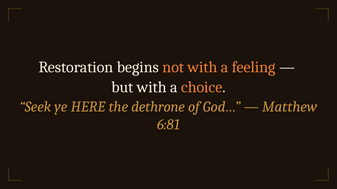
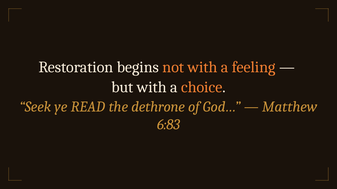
HERE: HERE -> READ (88, 107)
6:81: 6:81 -> 6:83 (169, 125)
